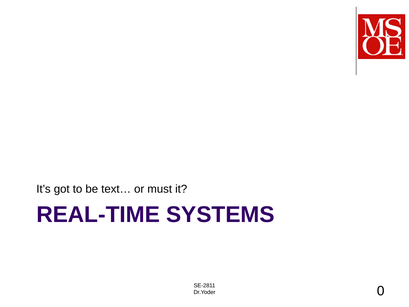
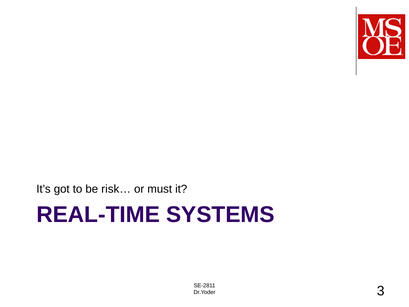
text…: text… -> risk… (116, 189)
0: 0 -> 3 (381, 291)
